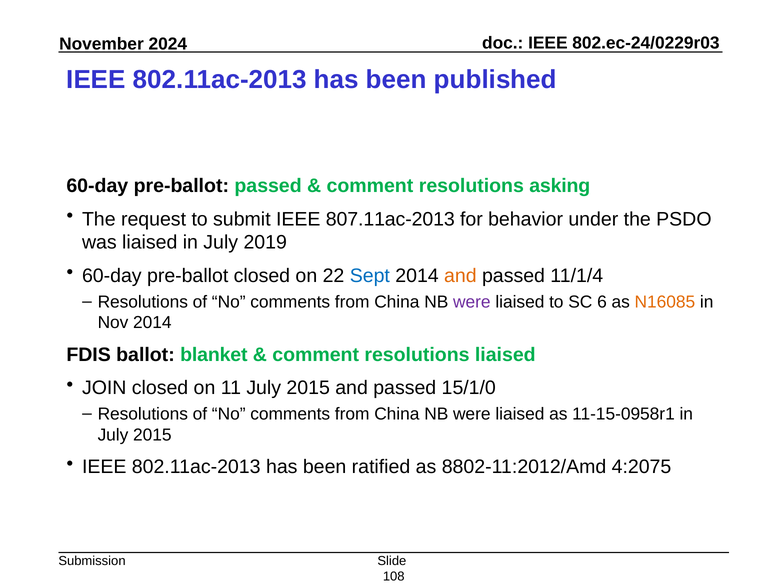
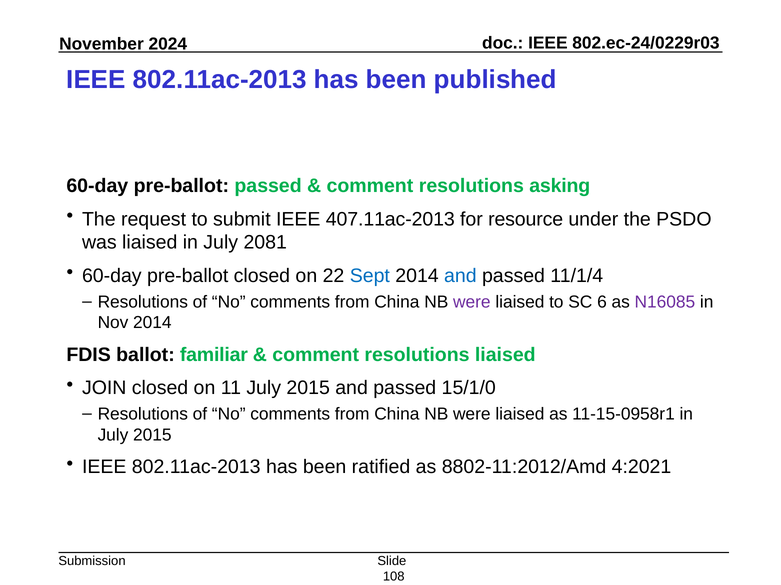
807.11ac-2013: 807.11ac-2013 -> 407.11ac-2013 (390, 219)
behavior: behavior -> resource (526, 219)
2019: 2019 -> 2081 (265, 243)
and colour: orange -> blue (460, 276)
N16085 colour: orange -> purple (665, 302)
blanket: blanket -> familiar (214, 355)
4:2075: 4:2075 -> 4:2021 (642, 468)
